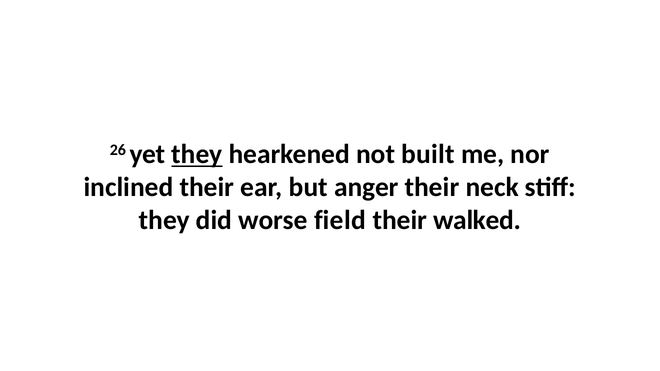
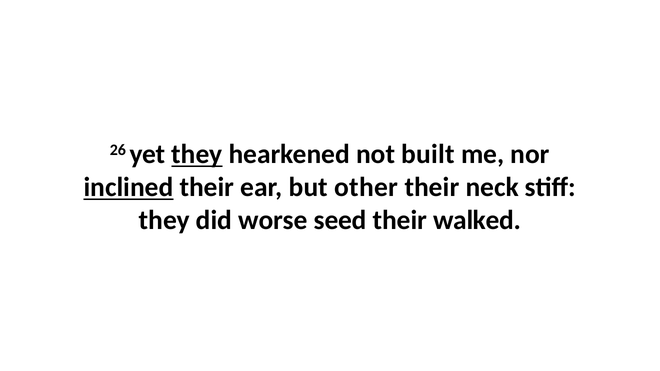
inclined underline: none -> present (128, 188)
anger: anger -> other (366, 188)
field: field -> seed (340, 221)
